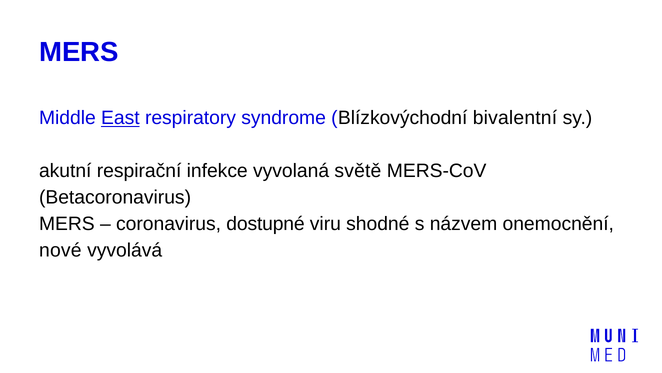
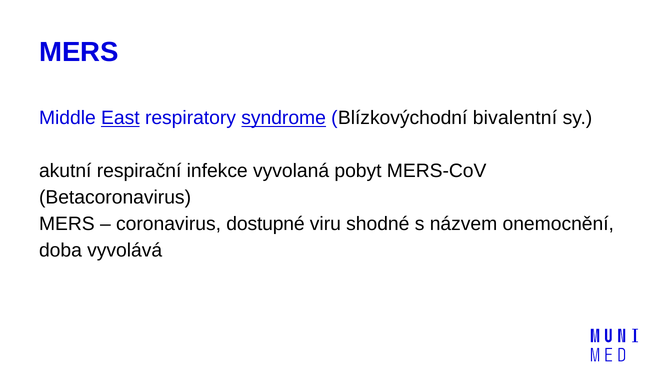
syndrome underline: none -> present (284, 118)
světě: světě -> pobyt (358, 171)
nové: nové -> doba (60, 250)
